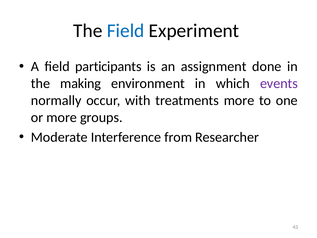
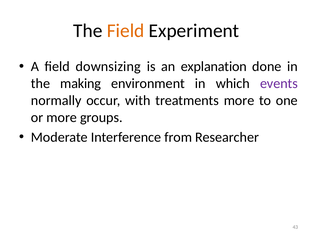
Field colour: blue -> orange (126, 31)
participants: participants -> downsizing (108, 67)
assignment: assignment -> explanation (214, 67)
